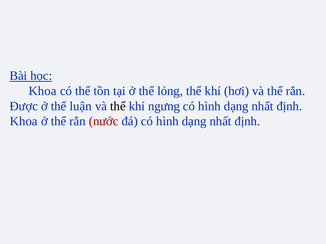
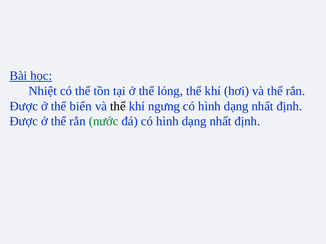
Khoa: Khoa -> Nhiệt (43, 91)
luận: luận -> biển (81, 106)
Khoa: Khoa -> Được (24, 122)
nước colour: red -> green (104, 122)
